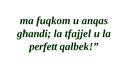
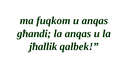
la tfajjel: tfajjel -> anqas (78, 34)
perfett: perfett -> jħallik (43, 46)
